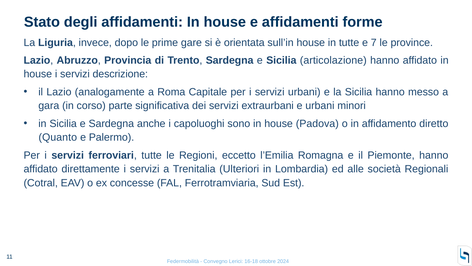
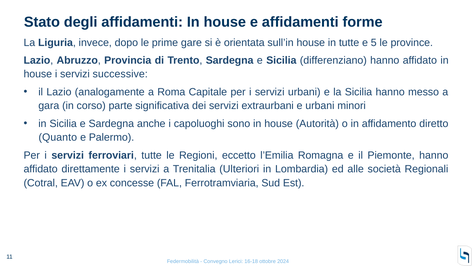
7: 7 -> 5 (374, 42)
articolazione: articolazione -> differenziano (333, 60)
descrizione: descrizione -> successive (120, 74)
Padova: Padova -> Autorità (317, 123)
